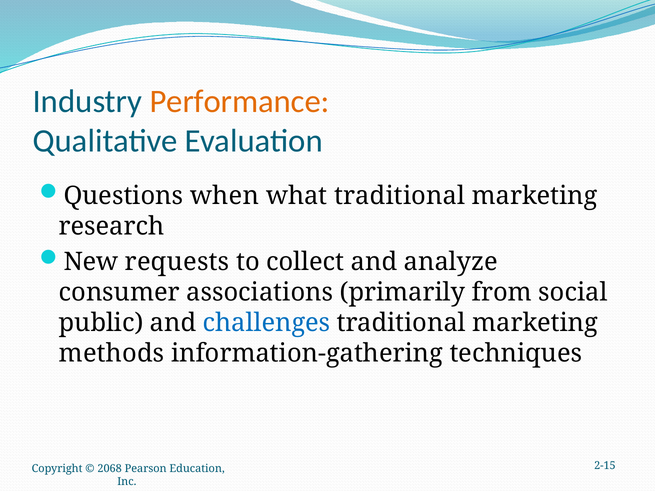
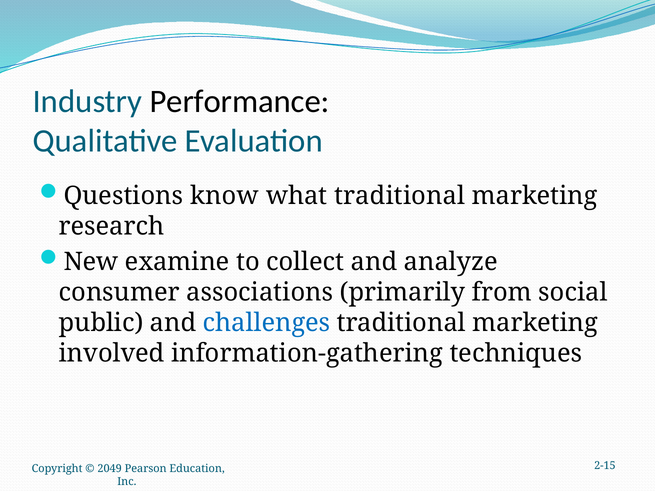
Performance colour: orange -> black (240, 102)
when: when -> know (225, 196)
requests: requests -> examine (177, 262)
methods: methods -> involved (112, 354)
2068: 2068 -> 2049 (110, 469)
